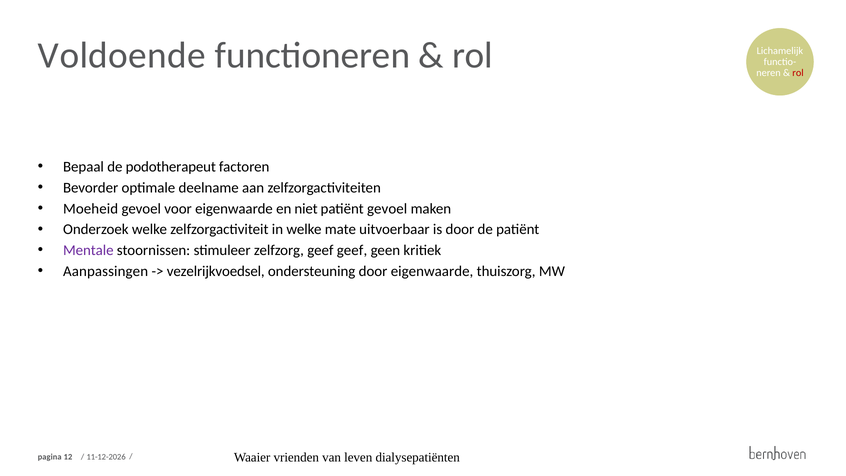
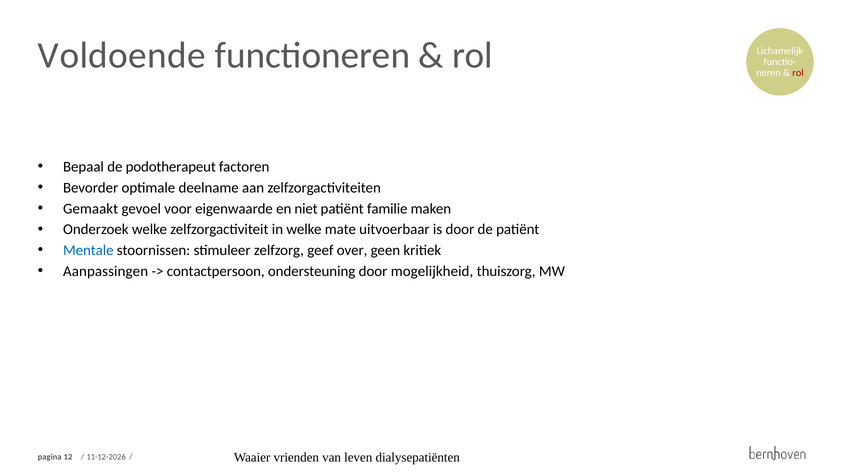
Moeheid: Moeheid -> Gemaakt (91, 209)
patiënt gevoel: gevoel -> familie (387, 209)
Mentale colour: purple -> blue (88, 250)
geef geef: geef -> over (352, 250)
vezelrijkvoedsel: vezelrijkvoedsel -> contactpersoon (216, 271)
door eigenwaarde: eigenwaarde -> mogelijkheid (432, 271)
